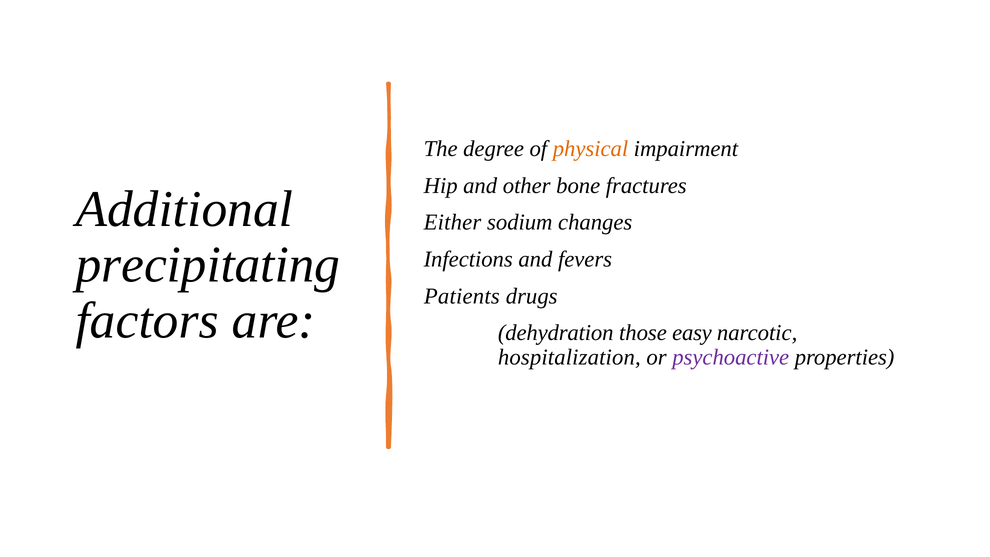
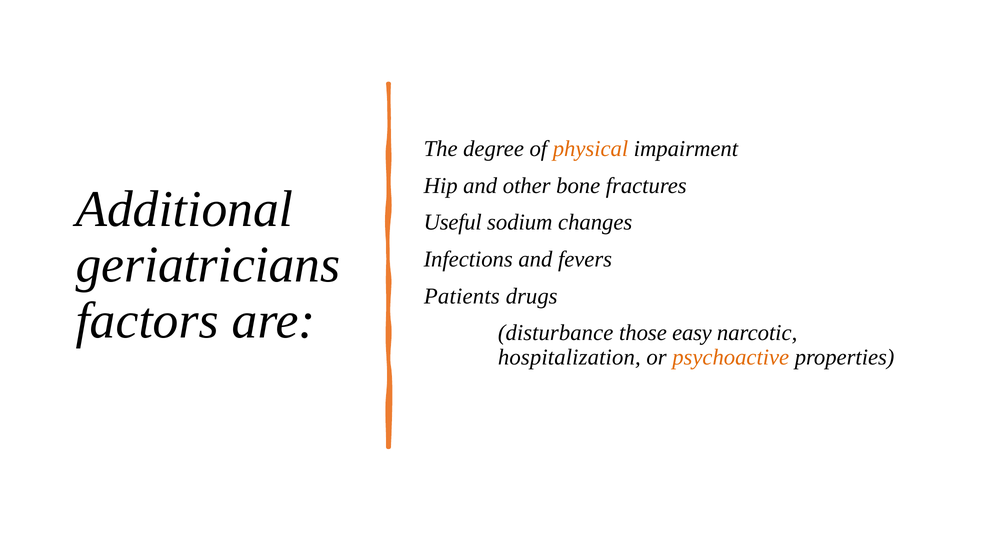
Either: Either -> Useful (453, 222)
precipitating: precipitating -> geriatricians (208, 265)
dehydration: dehydration -> disturbance (556, 333)
psychoactive colour: purple -> orange (731, 357)
